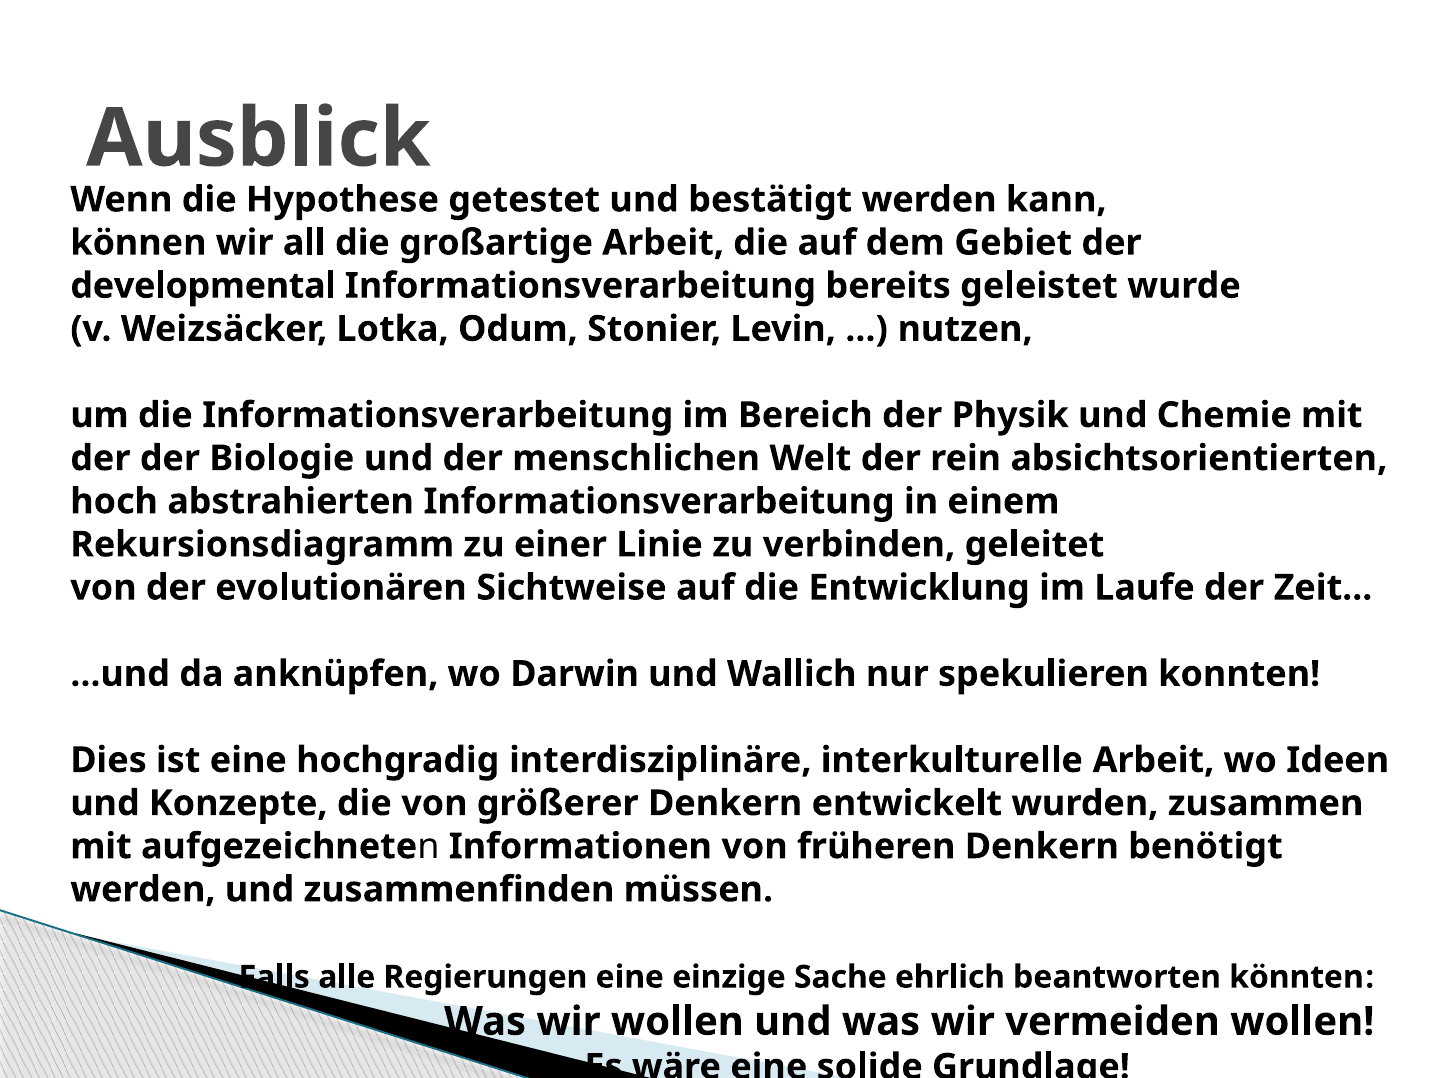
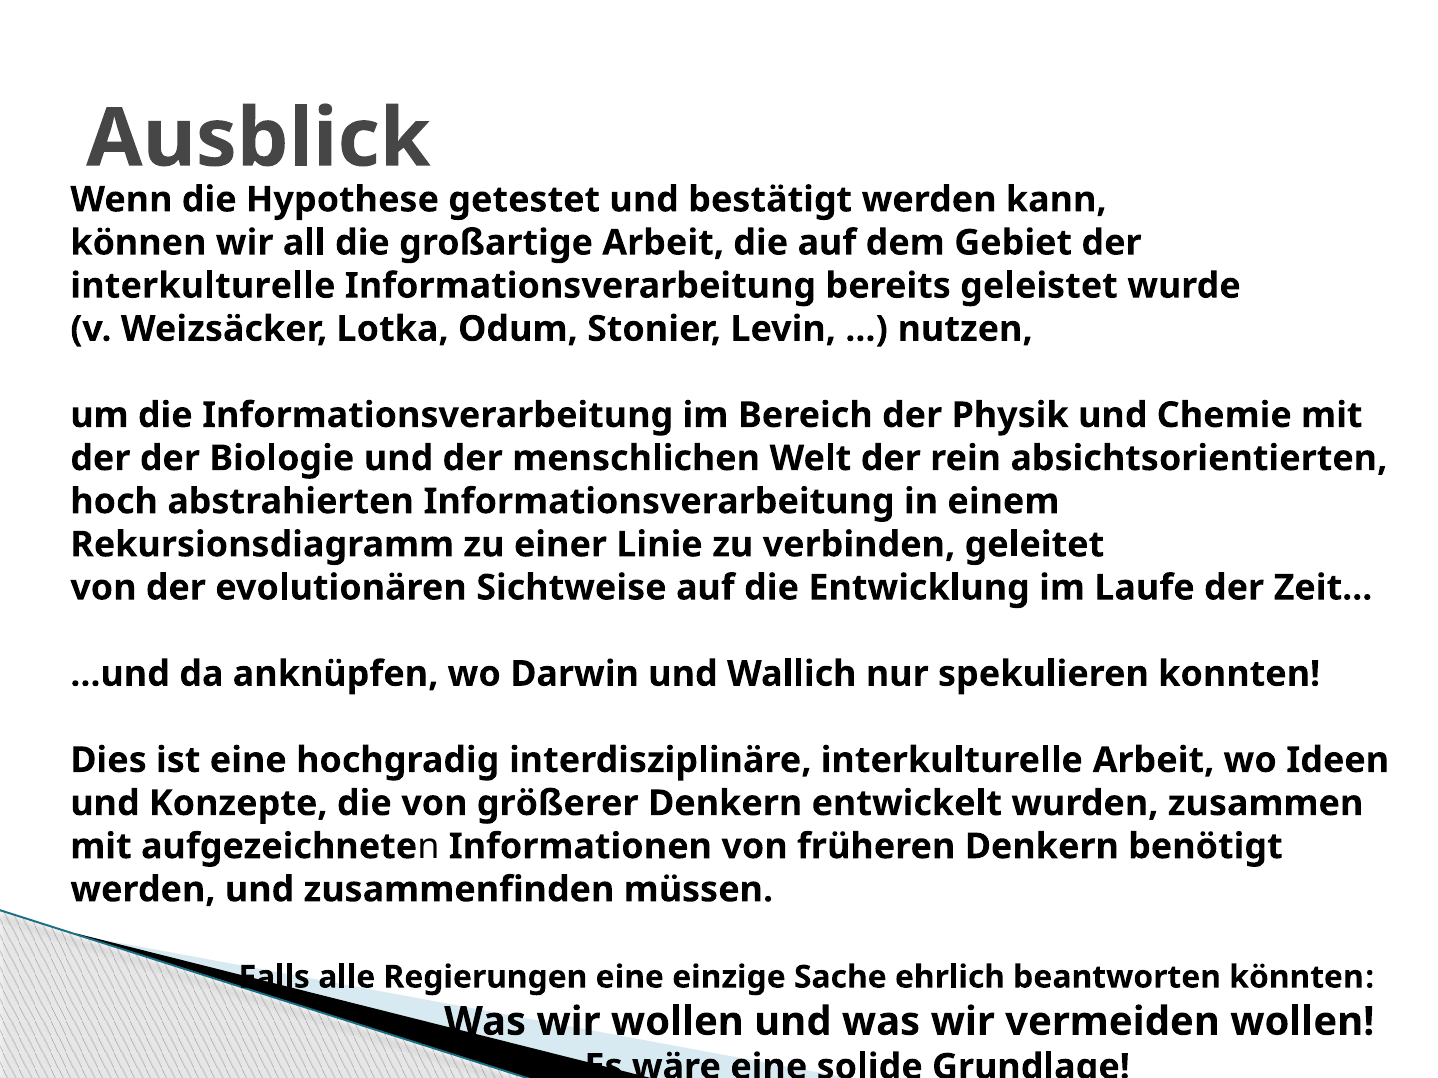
developmental: developmental -> interkulturelle (203, 286)
